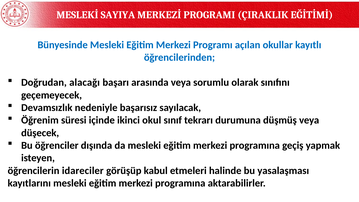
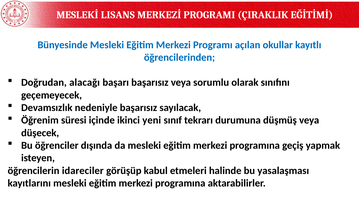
SAYIYA: SAYIYA -> LISANS (118, 15)
başarı arasında: arasında -> başarısız (150, 83)
okul: okul -> yeni (152, 120)
